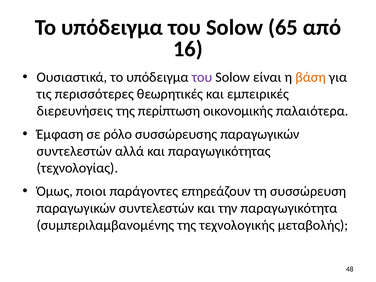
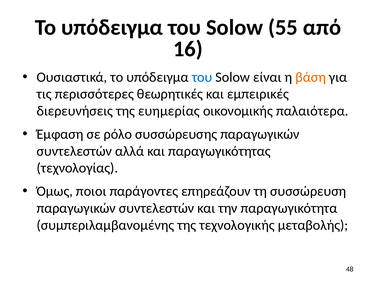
65: 65 -> 55 (283, 27)
του colour: purple -> blue (202, 77)
περίπτωση: περίπτωση -> ευημερίας (169, 111)
